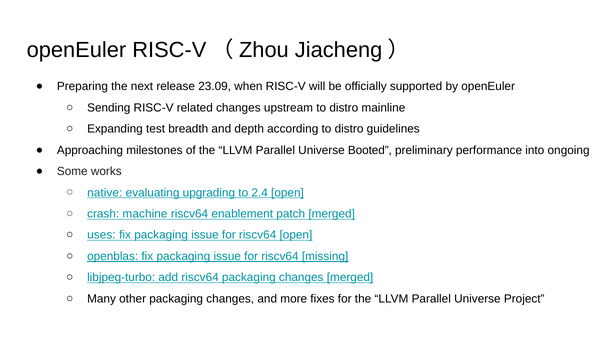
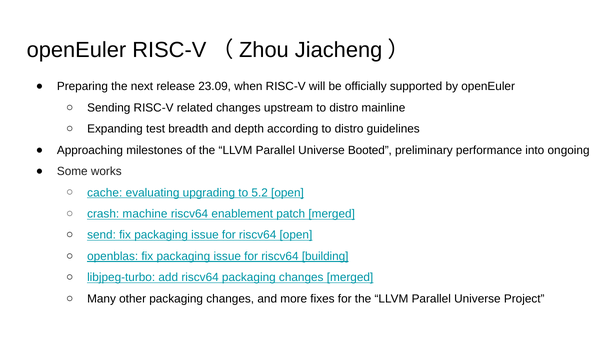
native: native -> cache (105, 192)
2.4: 2.4 -> 5.2 (260, 192)
uses: uses -> send (102, 235)
missing: missing -> building (325, 256)
